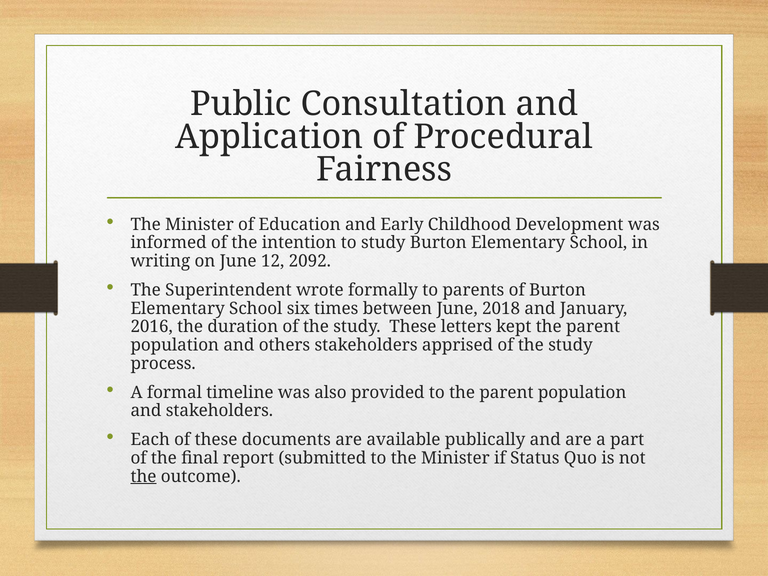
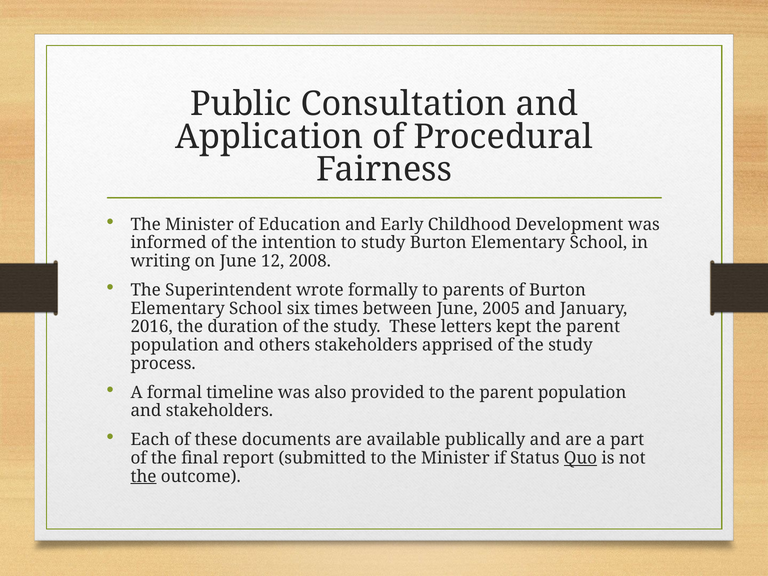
2092: 2092 -> 2008 (310, 261)
2018: 2018 -> 2005 (501, 308)
Quo underline: none -> present (580, 458)
